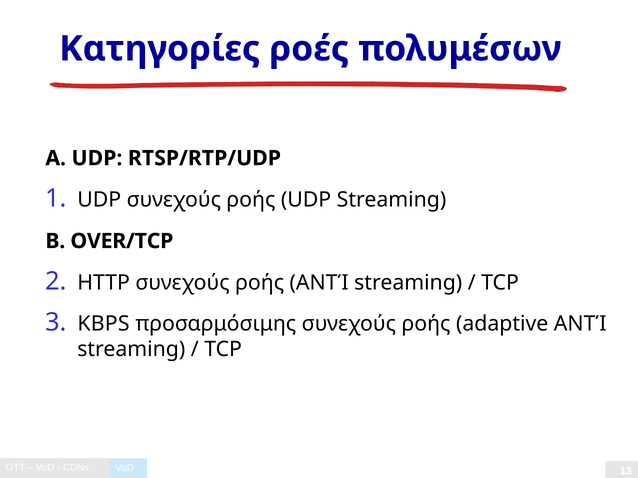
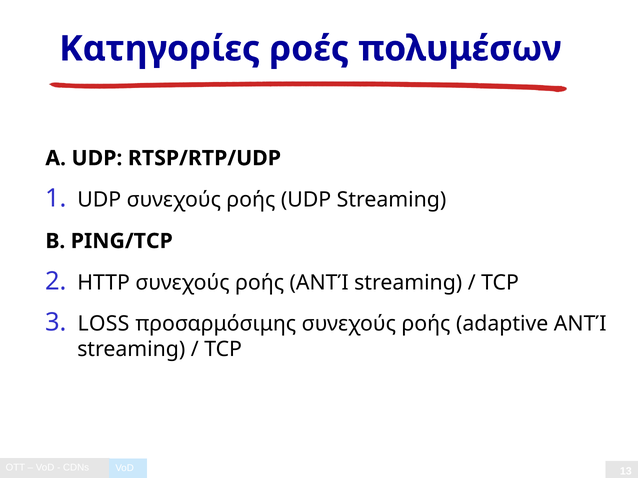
OVER/TCP: OVER/TCP -> PING/TCP (122, 241)
KBPS: KBPS -> LOSS (103, 324)
